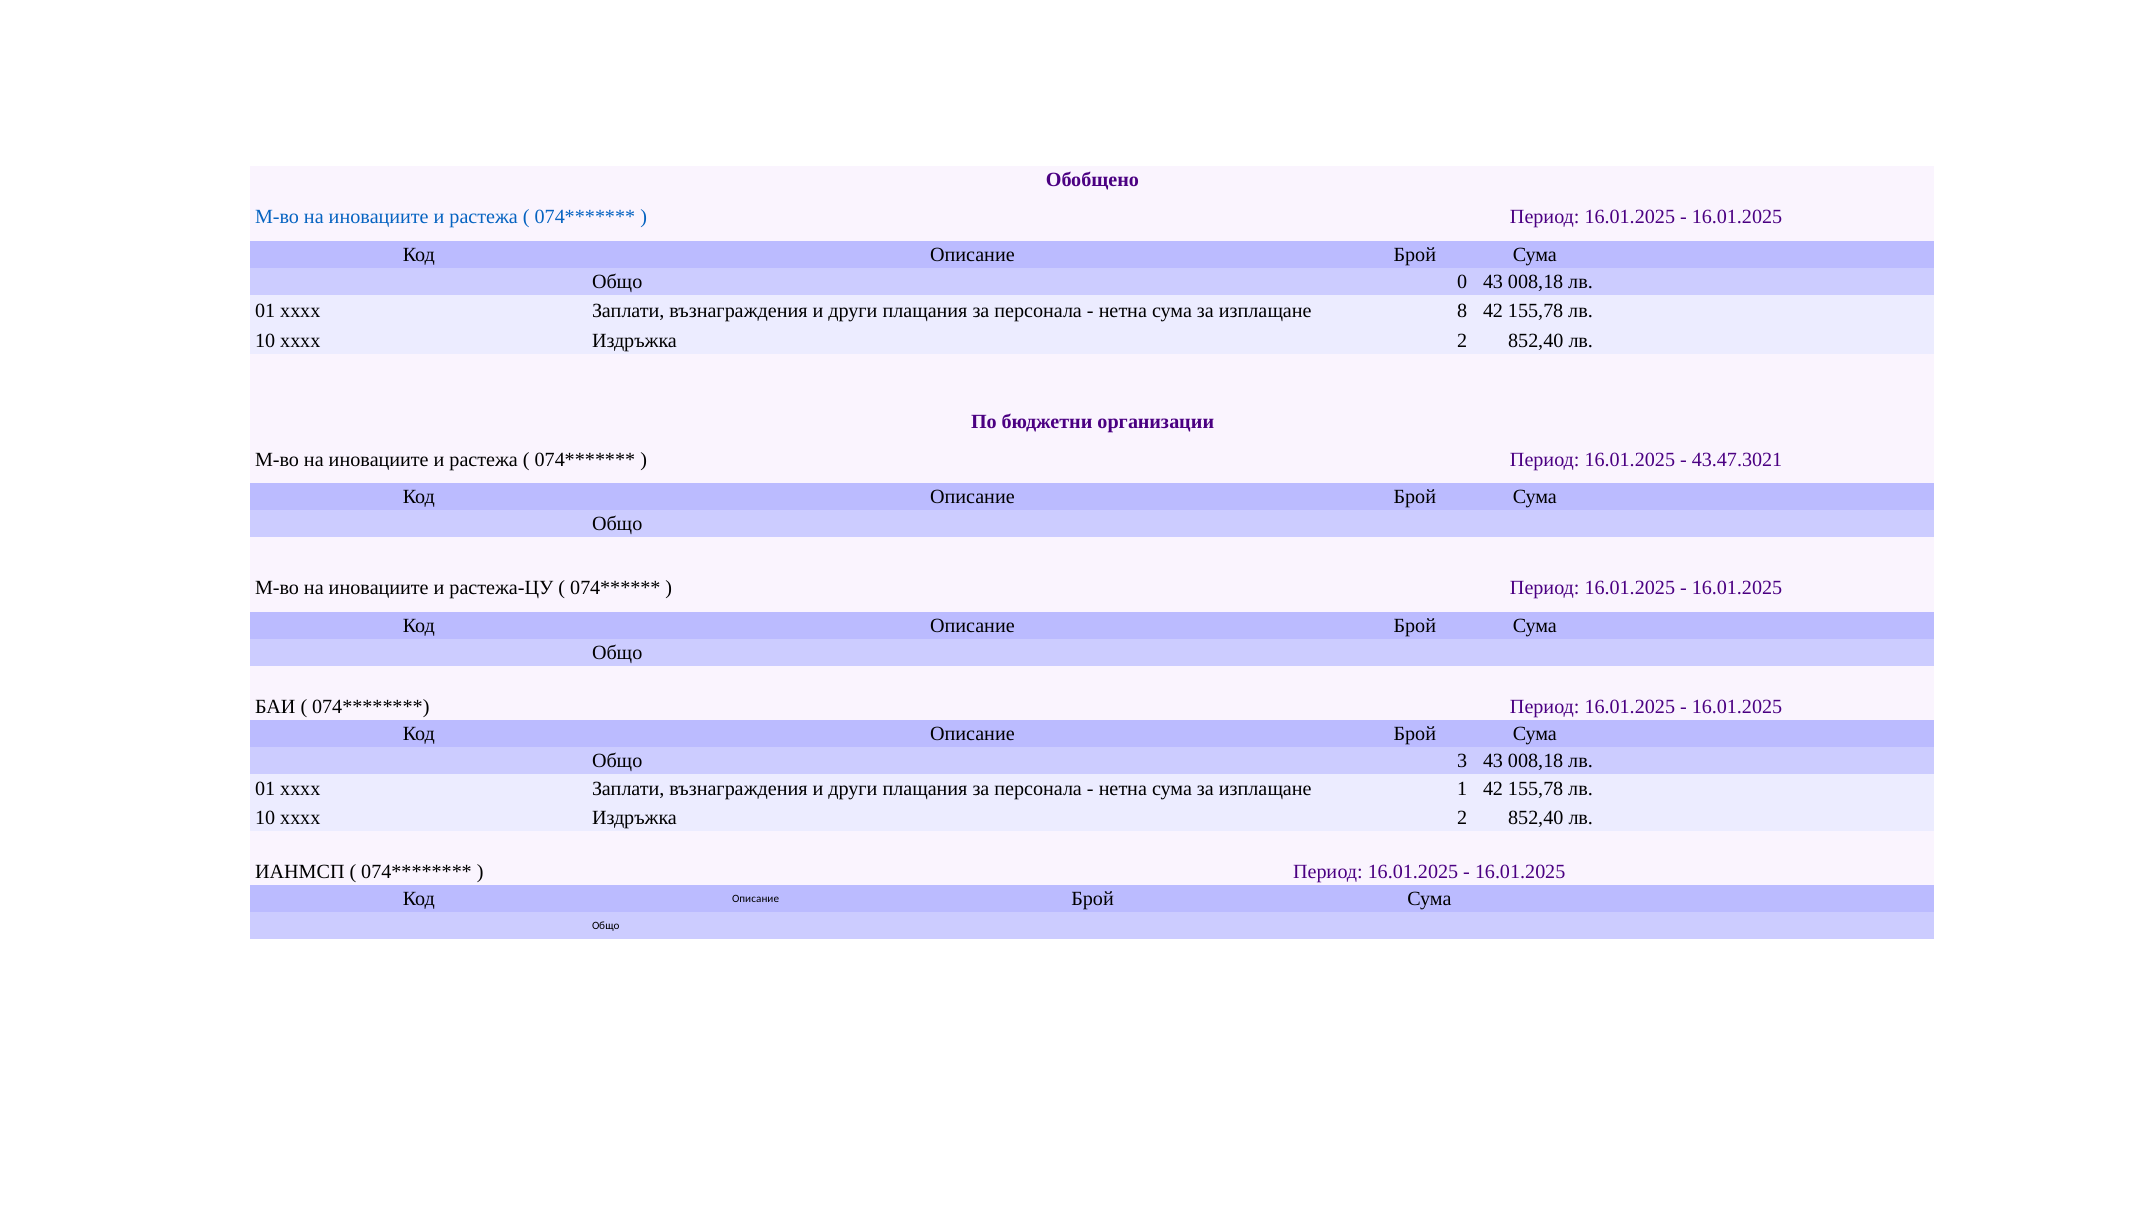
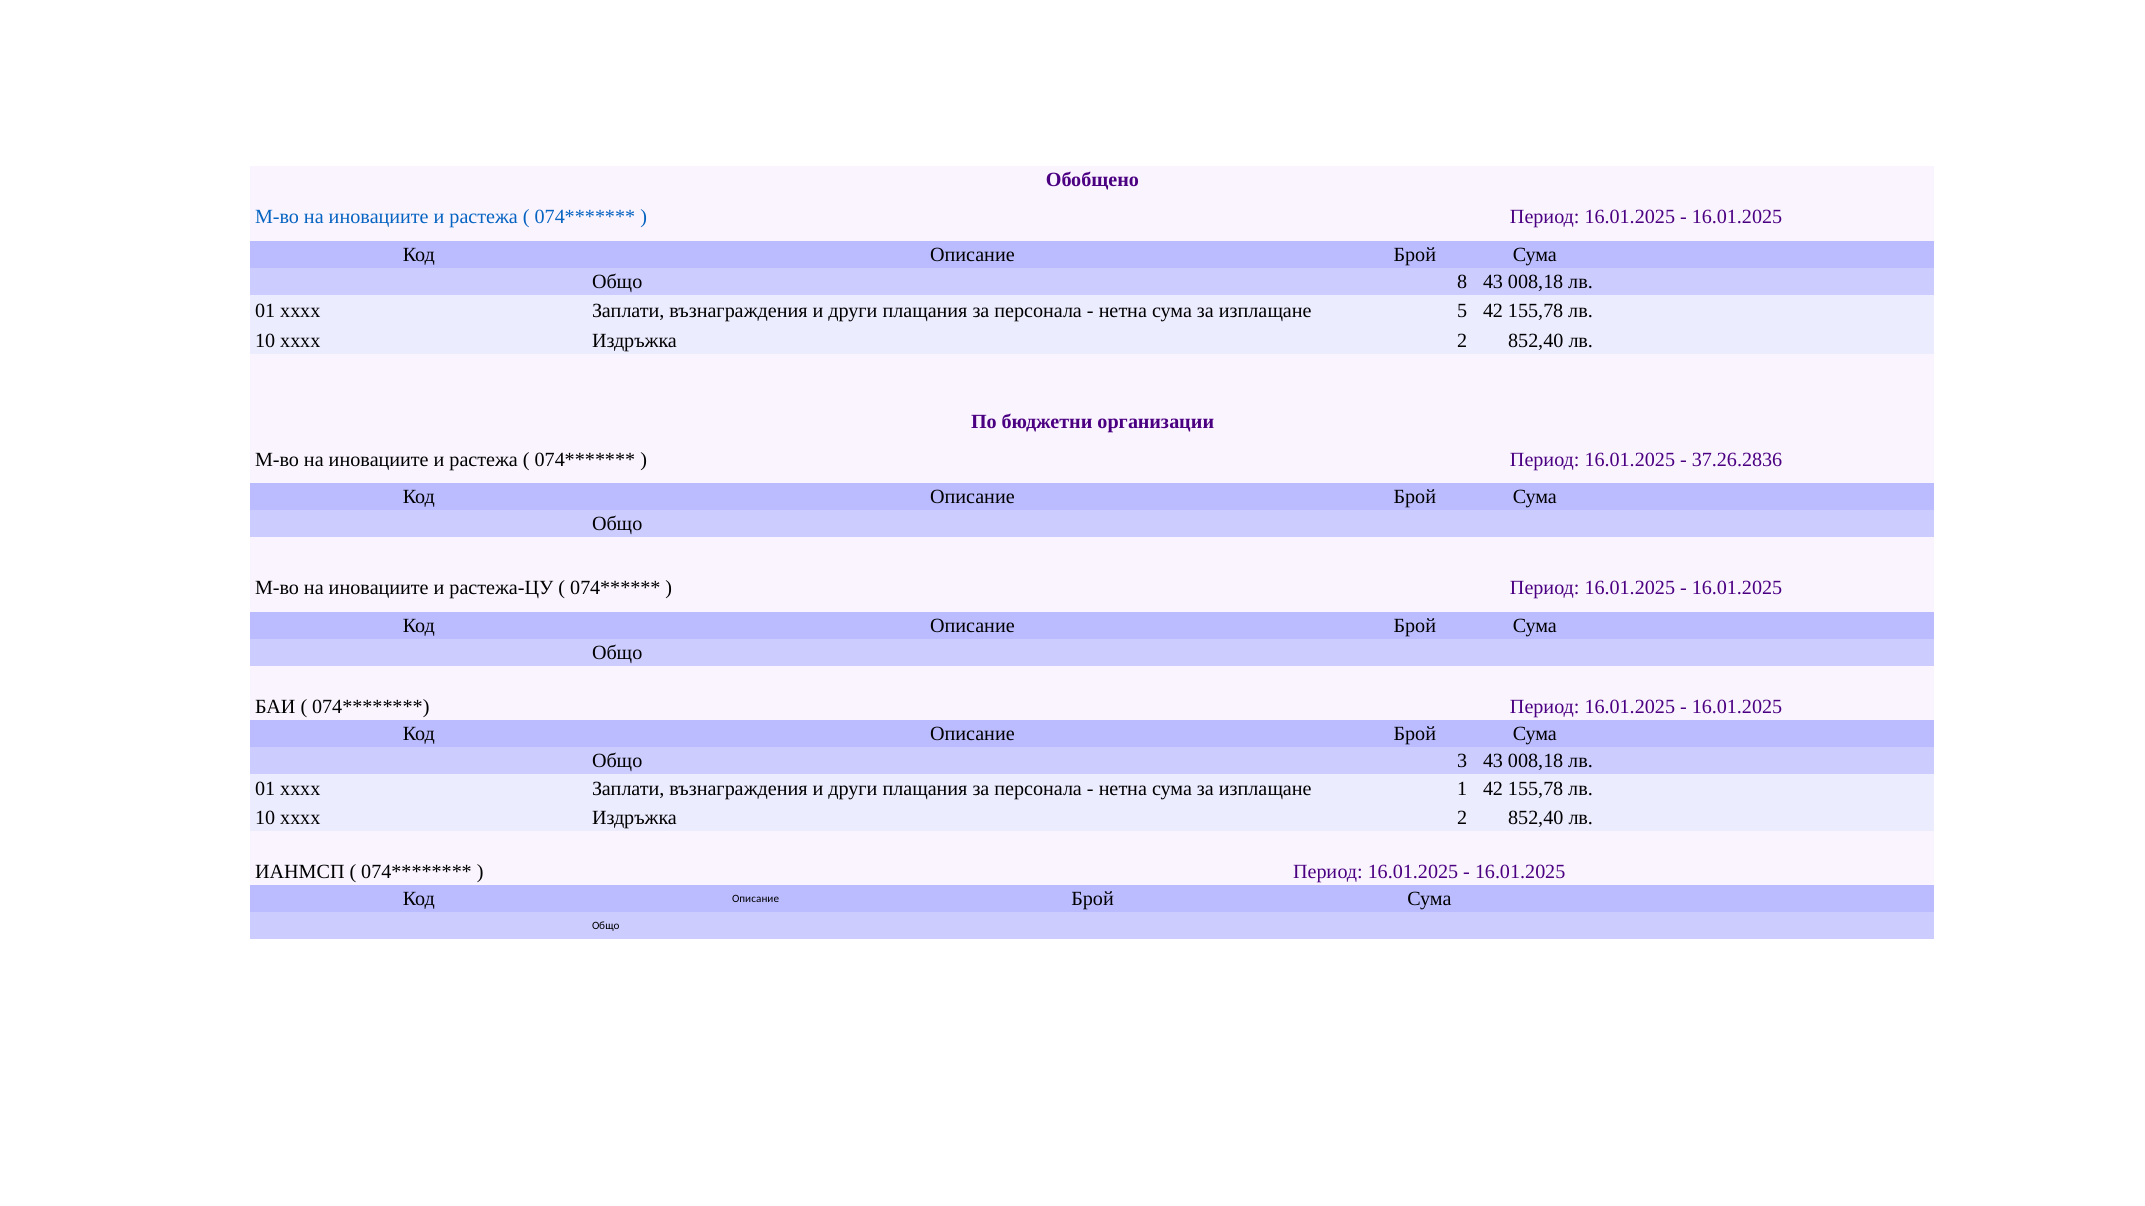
0: 0 -> 8 (1462, 282)
8: 8 -> 5 (1462, 311)
43.47.3021: 43.47.3021 -> 37.26.2836 (1737, 460)
